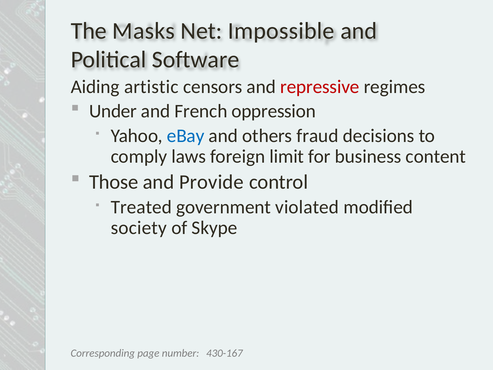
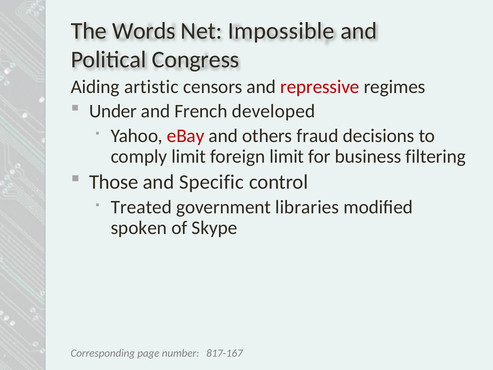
Masks: Masks -> Words (144, 31)
Software: Software -> Congress (196, 60)
oppression: oppression -> developed (273, 111)
eBay colour: blue -> red (186, 136)
comply laws: laws -> limit (189, 156)
content: content -> filtering (436, 156)
Provide: Provide -> Specific (211, 182)
violated: violated -> libraries (307, 207)
society: society -> spoken (139, 228)
430-167: 430-167 -> 817-167 (224, 353)
